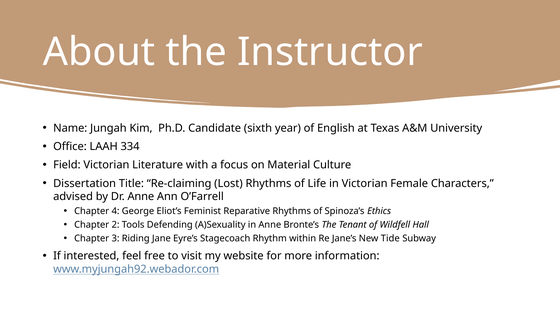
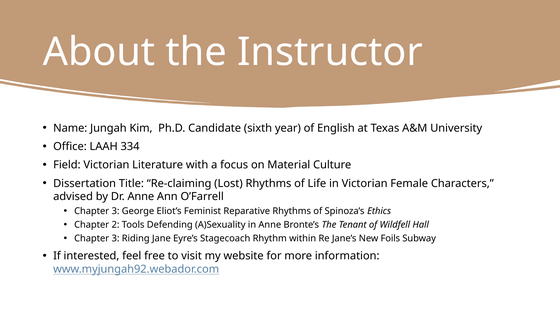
4: 4 -> 3 (116, 211)
Tide: Tide -> Foils (390, 239)
